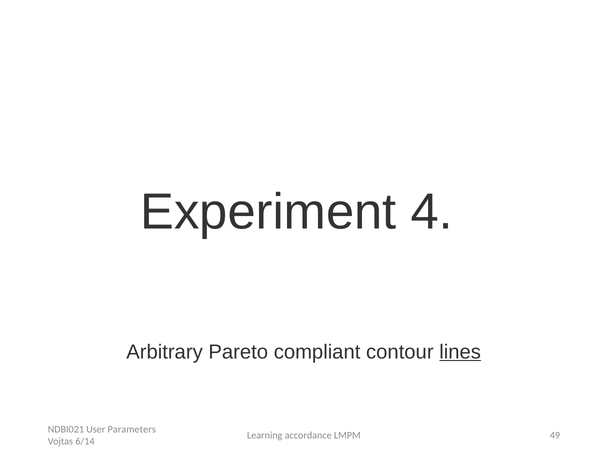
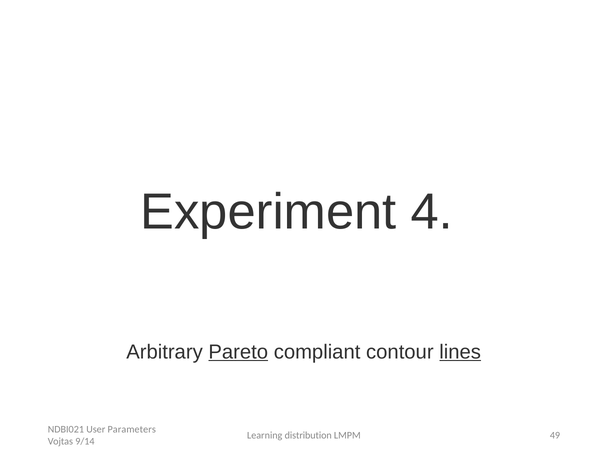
Pareto underline: none -> present (238, 352)
accordance: accordance -> distribution (308, 435)
6/14: 6/14 -> 9/14 (85, 442)
